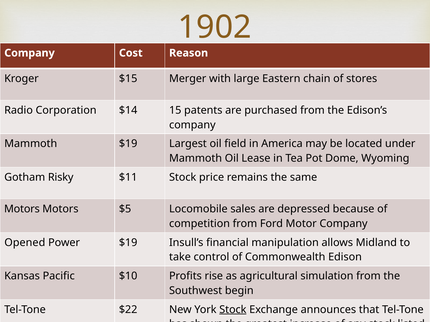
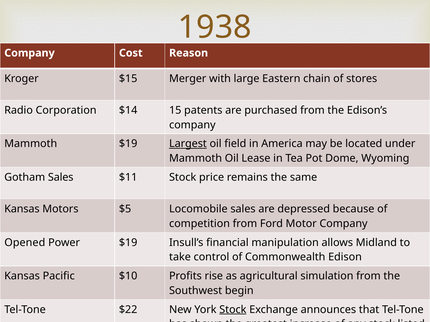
1902: 1902 -> 1938 (215, 27)
Largest underline: none -> present (188, 144)
Gotham Risky: Risky -> Sales (61, 178)
Motors: Motors -> Kansas (22, 209)
